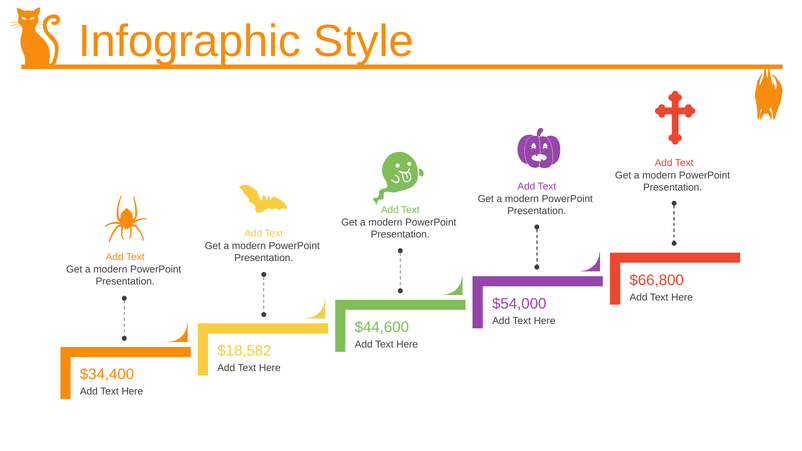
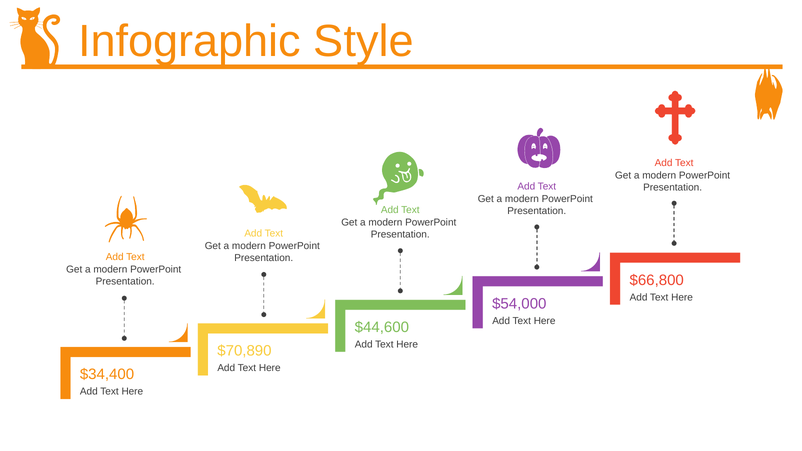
$18,582: $18,582 -> $70,890 (244, 351)
